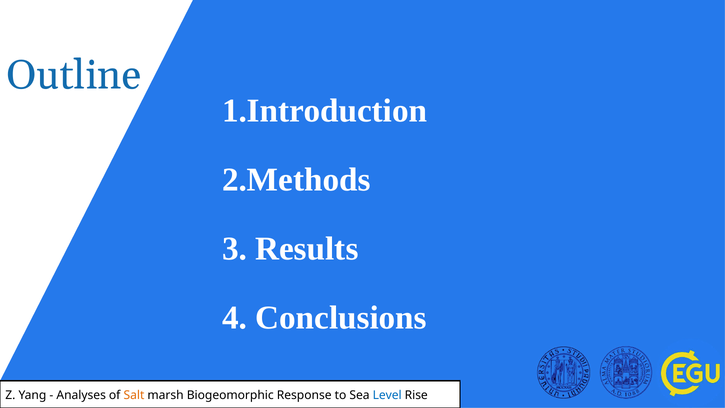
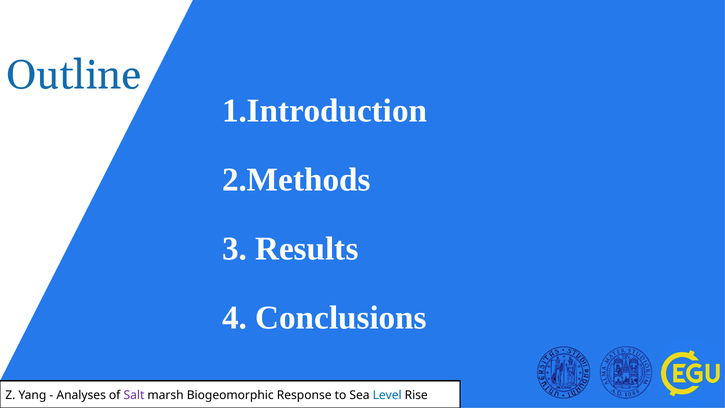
Salt colour: orange -> purple (134, 395)
